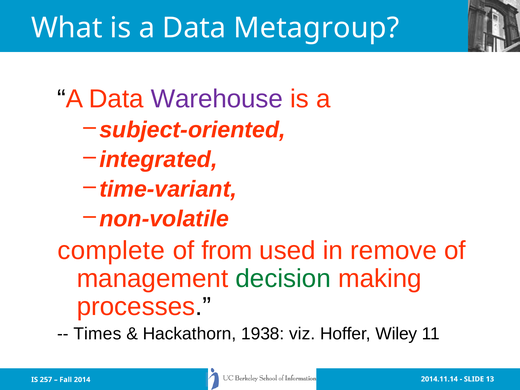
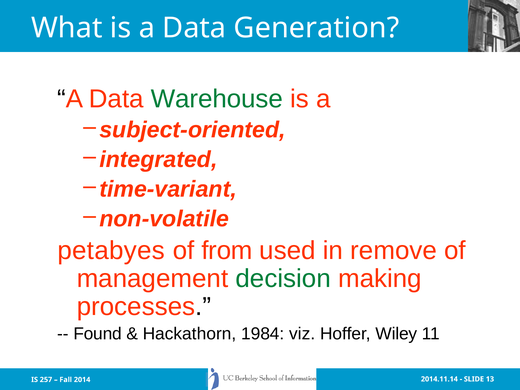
Metagroup: Metagroup -> Generation (317, 28)
Warehouse colour: purple -> green (217, 99)
complete: complete -> petabyes (111, 251)
Times: Times -> Found (98, 334)
1938: 1938 -> 1984 (263, 334)
